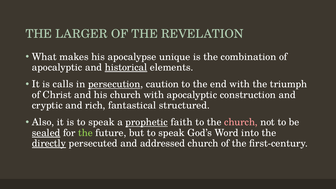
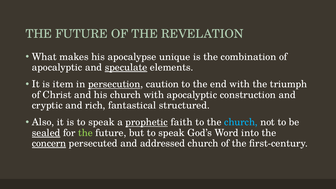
LARGER: LARGER -> FUTURE (82, 34)
historical: historical -> speculate (126, 67)
calls: calls -> item (63, 84)
church colour: pink -> light blue (241, 122)
directly: directly -> concern (49, 143)
